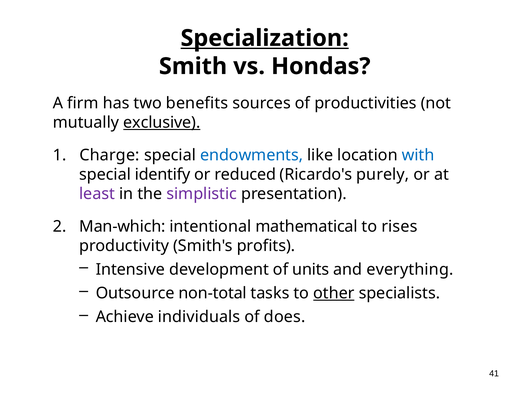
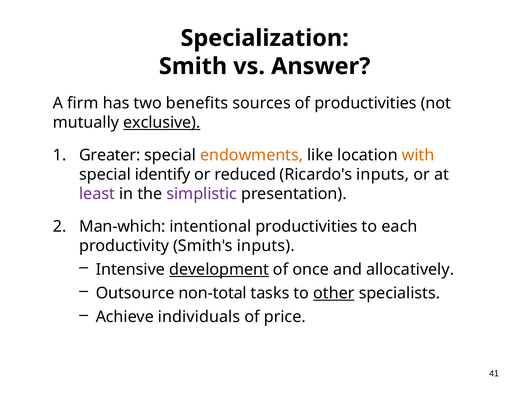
Specialization underline: present -> none (265, 38)
Hondas: Hondas -> Answer (321, 66)
Charge: Charge -> Greater (110, 155)
endowments colour: blue -> orange (252, 155)
with colour: blue -> orange (418, 155)
Ricardo's purely: purely -> inputs (383, 174)
intentional mathematical: mathematical -> productivities (307, 226)
rises: rises -> each (399, 226)
Smith's profits: profits -> inputs (266, 246)
development underline: none -> present (219, 269)
units: units -> once (311, 269)
everything: everything -> allocatively (410, 269)
does: does -> price (285, 317)
